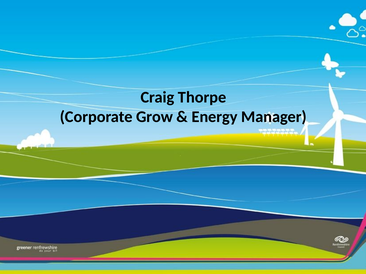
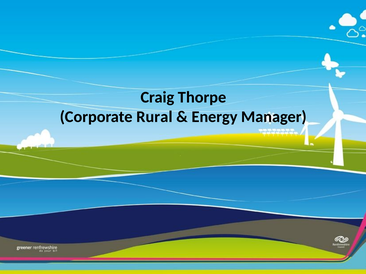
Grow: Grow -> Rural (154, 117)
